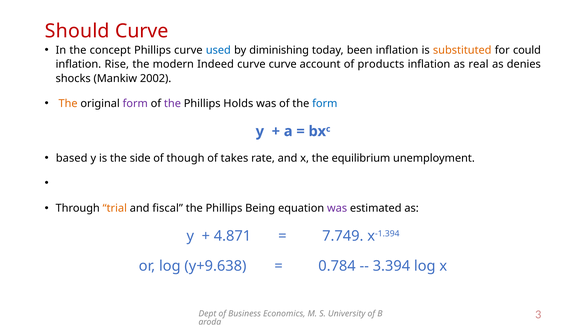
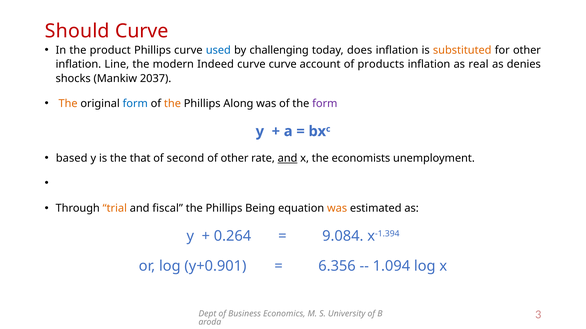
concept: concept -> product (110, 50)
diminishing: diminishing -> challenging (279, 50)
been: been -> does (360, 50)
for could: could -> other (527, 50)
Rise: Rise -> Line (117, 64)
2002: 2002 -> 2037 (156, 79)
form colour: purple -> blue (135, 104)
the colour: purple -> orange (172, 104)
Holds: Holds -> Along (238, 104)
form colour: blue -> purple (325, 104)
side: side -> that (140, 159)
though: though -> second (185, 159)
of takes: takes -> other (235, 159)
and underline: none -> present (288, 159)
equilibrium: equilibrium -> economists (361, 159)
was colour: purple -> orange (337, 209)
4.871: 4.871 -> 0.264 (232, 237)
7.749: 7.749 -> 9.084 (343, 237)
y+9.638: y+9.638 -> y+0.901 (215, 266)
0.784: 0.784 -> 6.356 (337, 266)
3.394: 3.394 -> 1.094 (391, 266)
